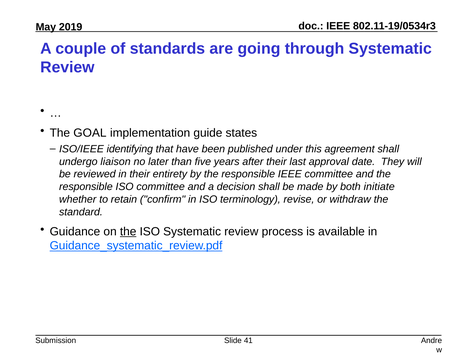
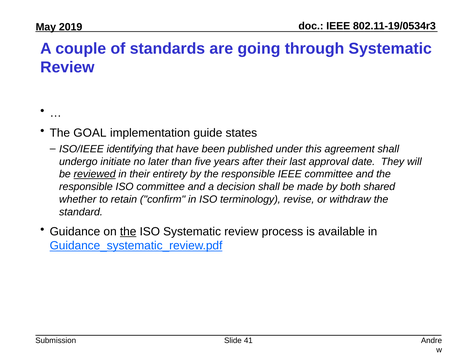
liaison: liaison -> initiate (116, 161)
reviewed underline: none -> present (95, 174)
initiate: initiate -> shared (379, 187)
